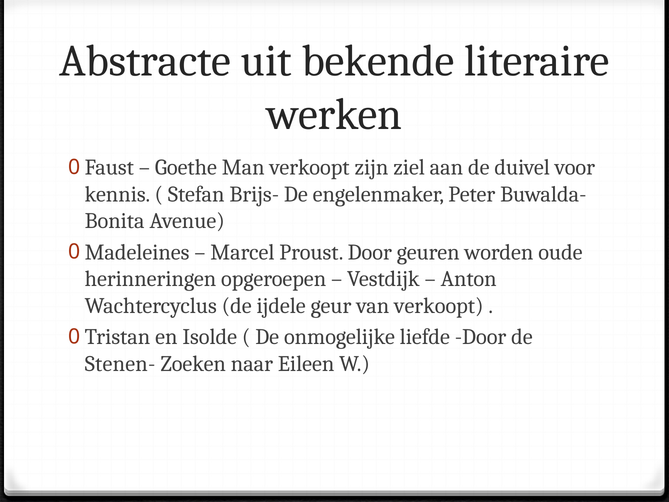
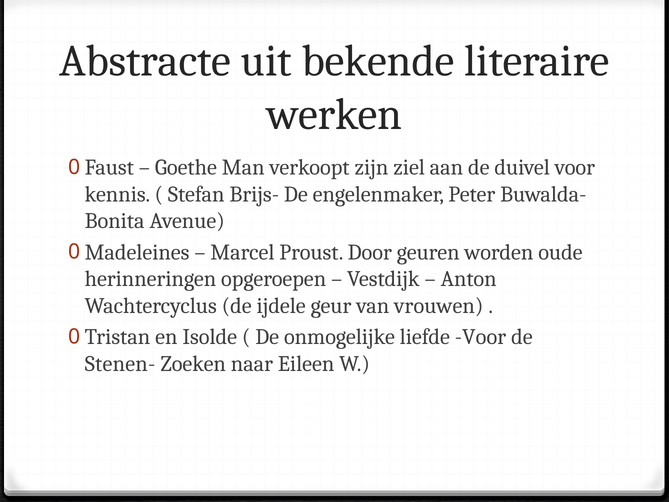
van verkoopt: verkoopt -> vrouwen (439, 306)
liefde Door: Door -> Voor (480, 337)
